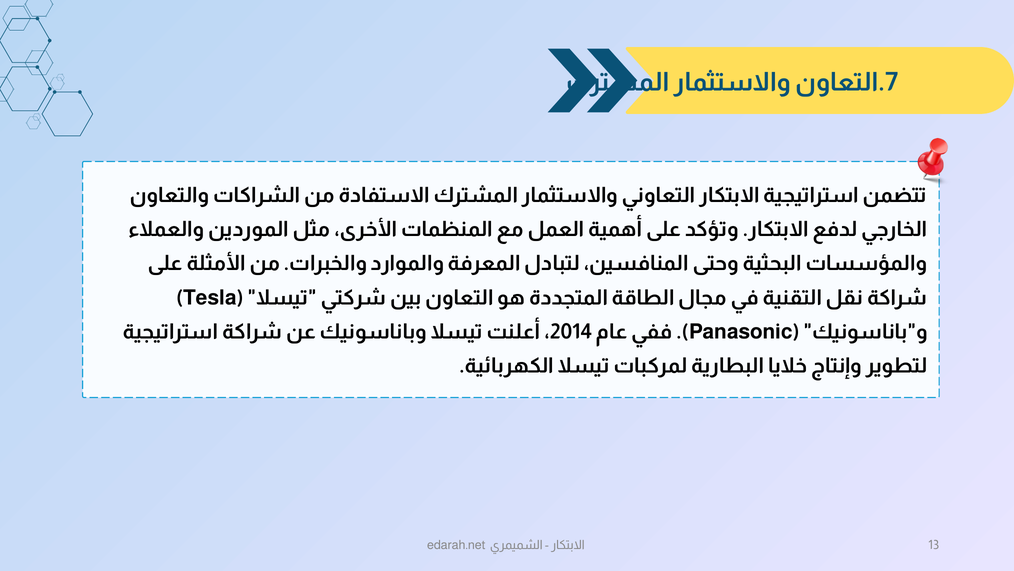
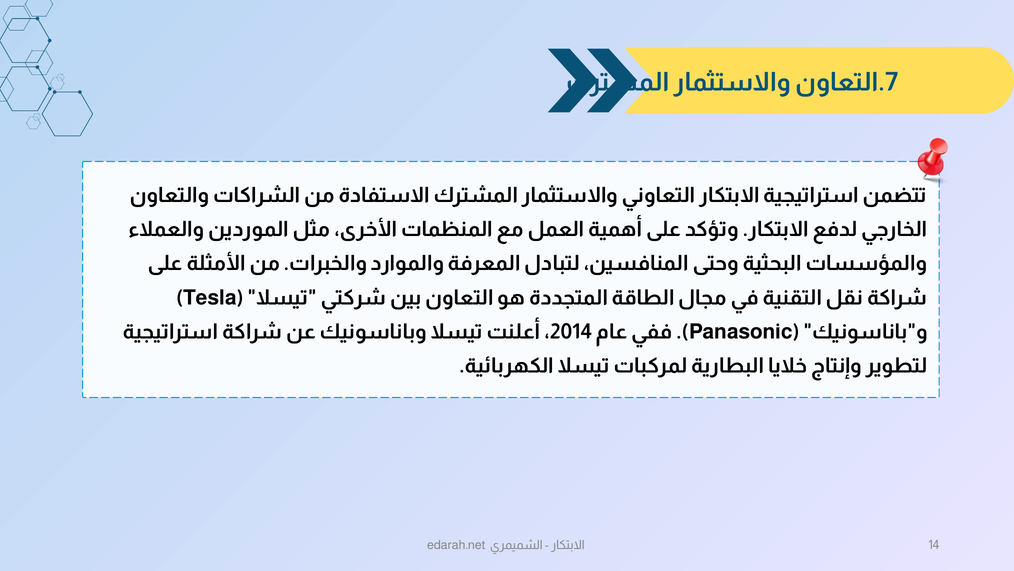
13: 13 -> 14 (934, 544)
